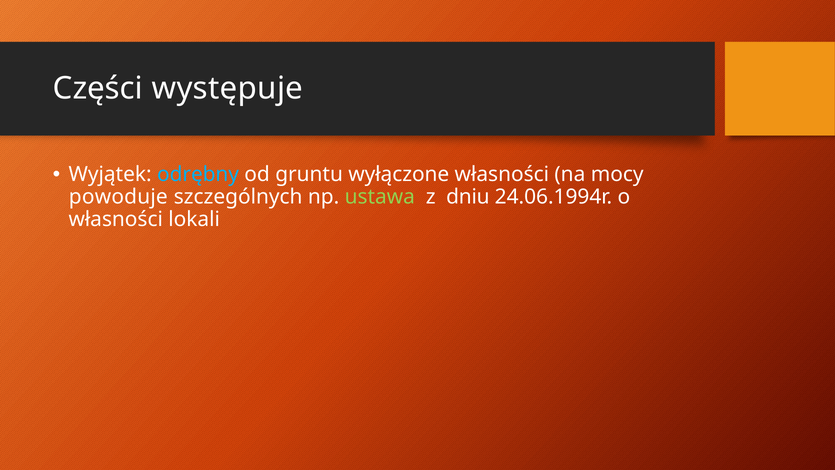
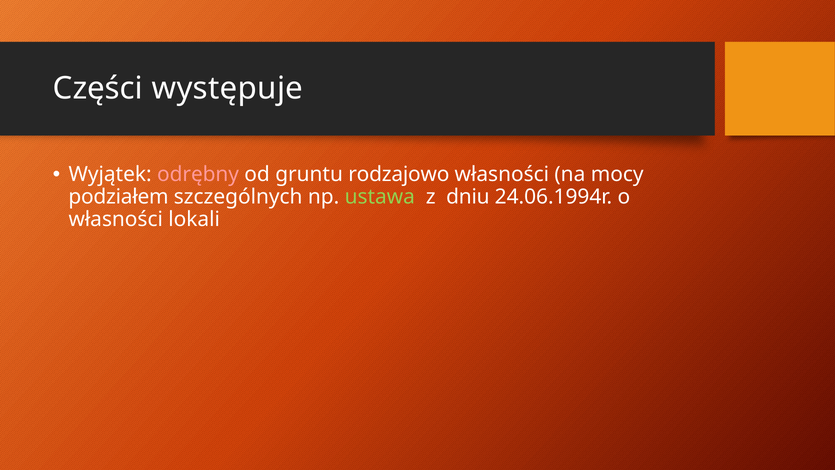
odrębny colour: light blue -> pink (198, 174)
wyłączone: wyłączone -> rodzajowo (399, 174)
powoduje: powoduje -> podziałem (119, 197)
